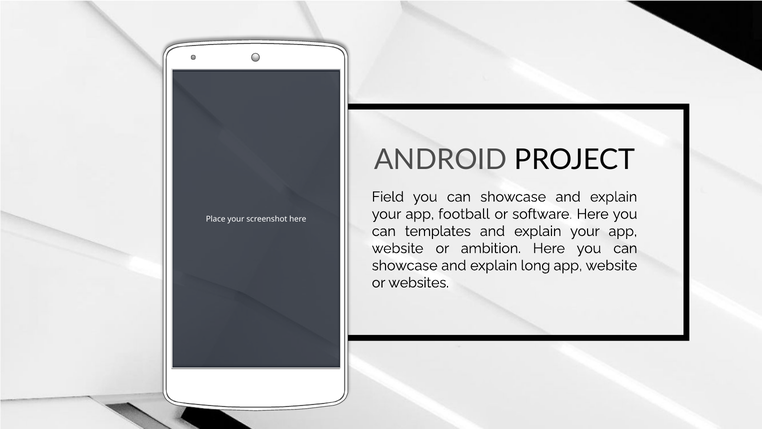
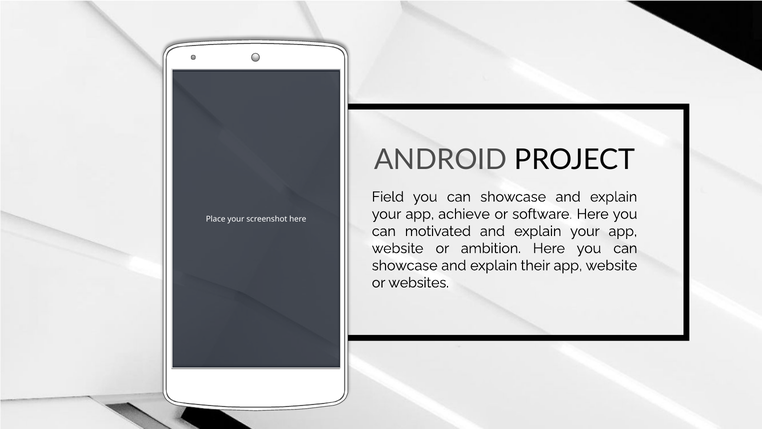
football: football -> achieve (464, 214)
templates: templates -> motivated (438, 231)
long: long -> their (535, 265)
